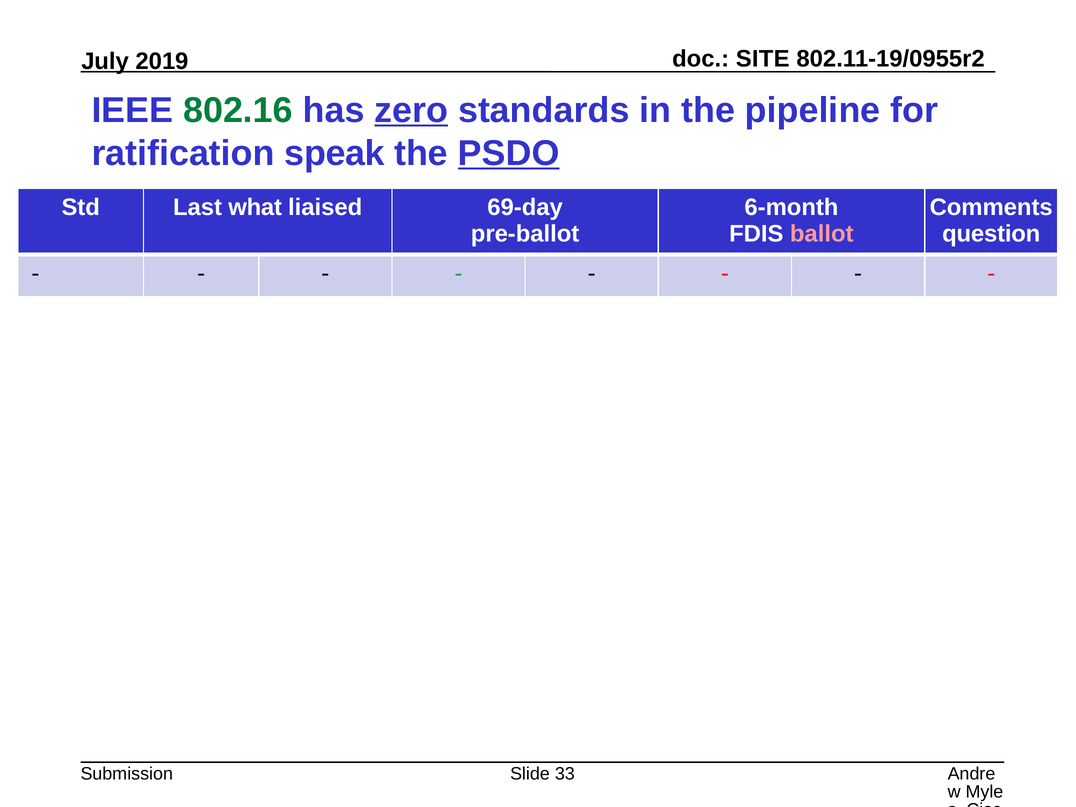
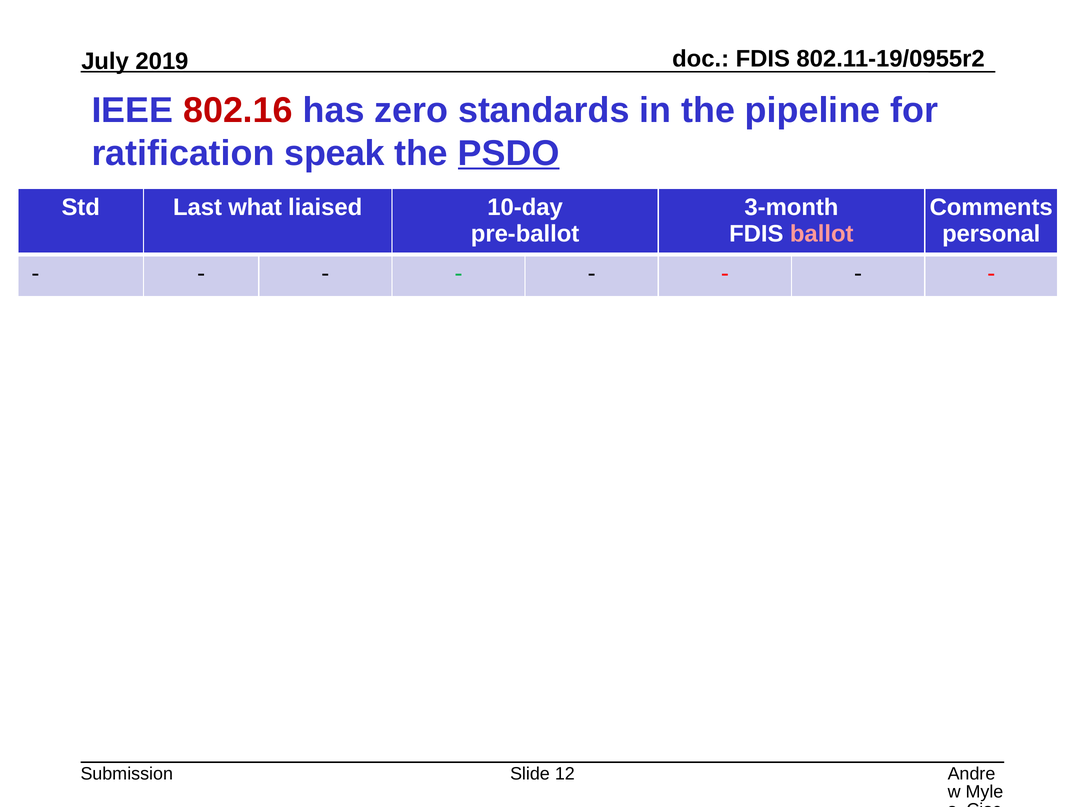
SITE: SITE -> FDIS (763, 59)
802.16 colour: green -> red (238, 110)
zero underline: present -> none (411, 110)
69-day: 69-day -> 10-day (525, 207)
6-month: 6-month -> 3-month (791, 207)
question: question -> personal (991, 234)
33: 33 -> 12 (565, 774)
